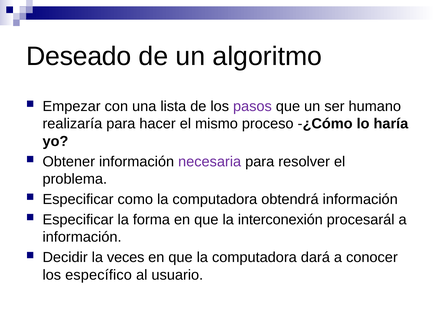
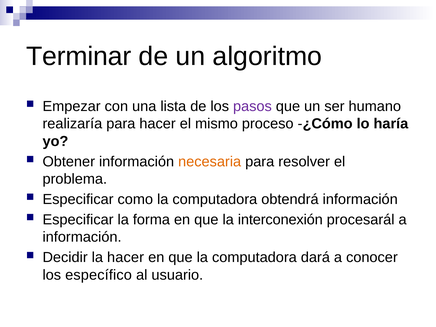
Deseado: Deseado -> Terminar (79, 56)
necesaria colour: purple -> orange (210, 162)
la veces: veces -> hacer (126, 258)
